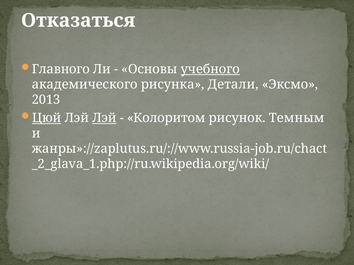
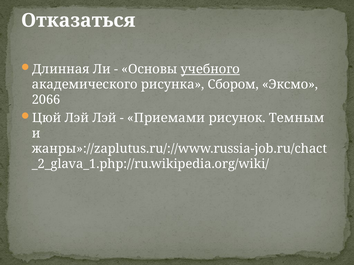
Главного: Главного -> Длинная (61, 69)
Детали: Детали -> Сбором (233, 85)
2013: 2013 -> 2066 (46, 100)
Цюй underline: present -> none (47, 118)
Лэй underline: present -> none (104, 118)
Колоритом: Колоритом -> Приемами (166, 118)
